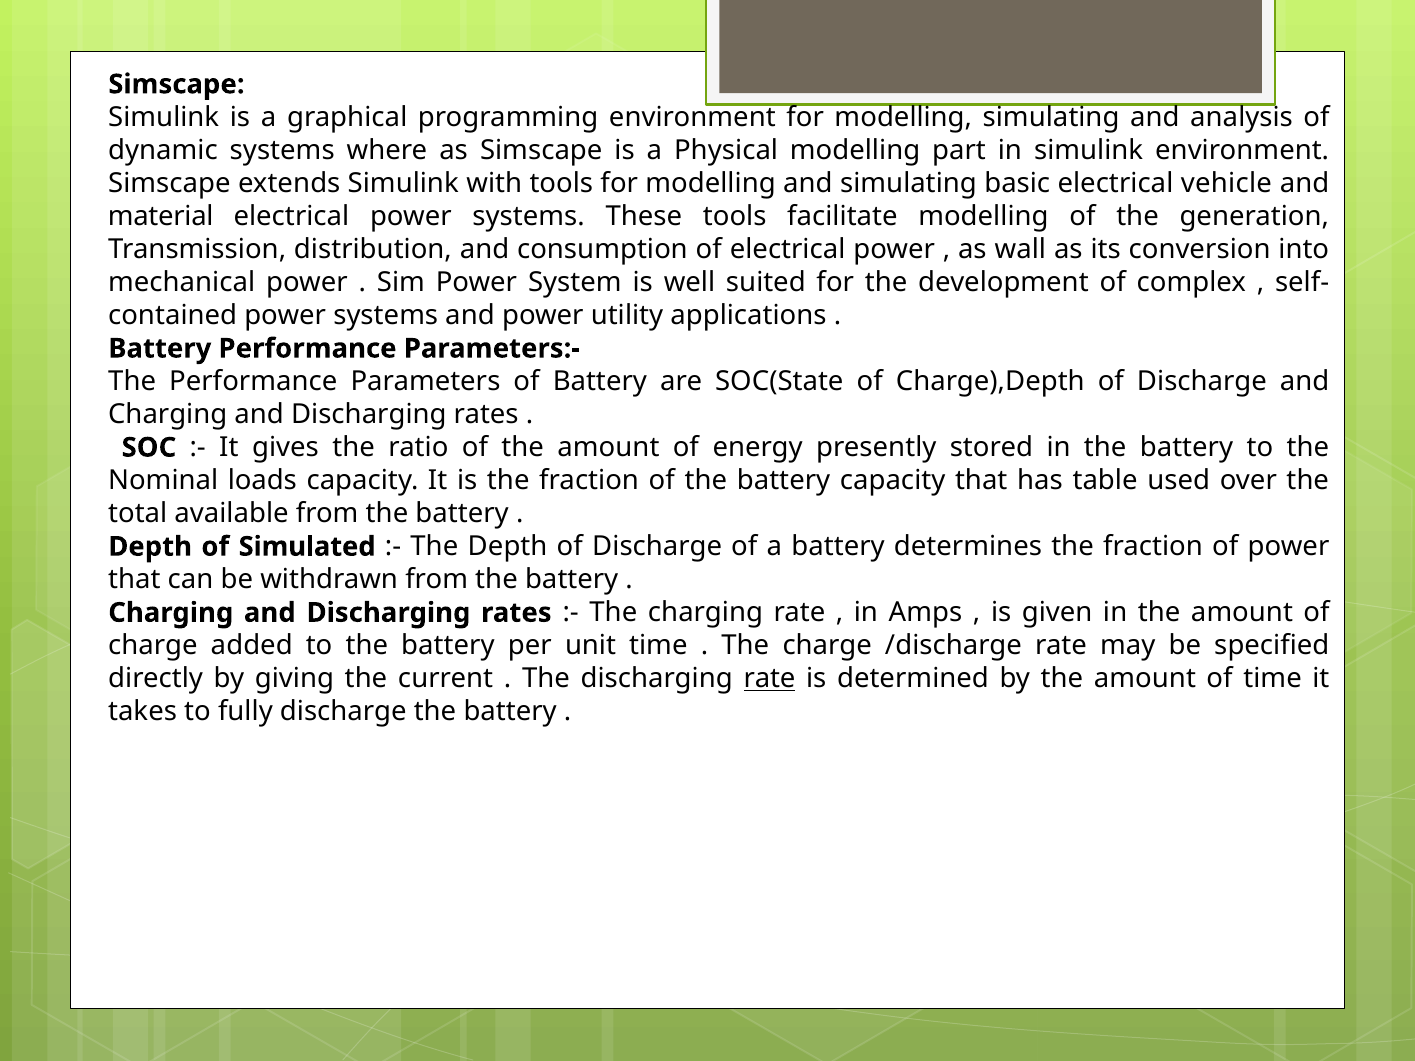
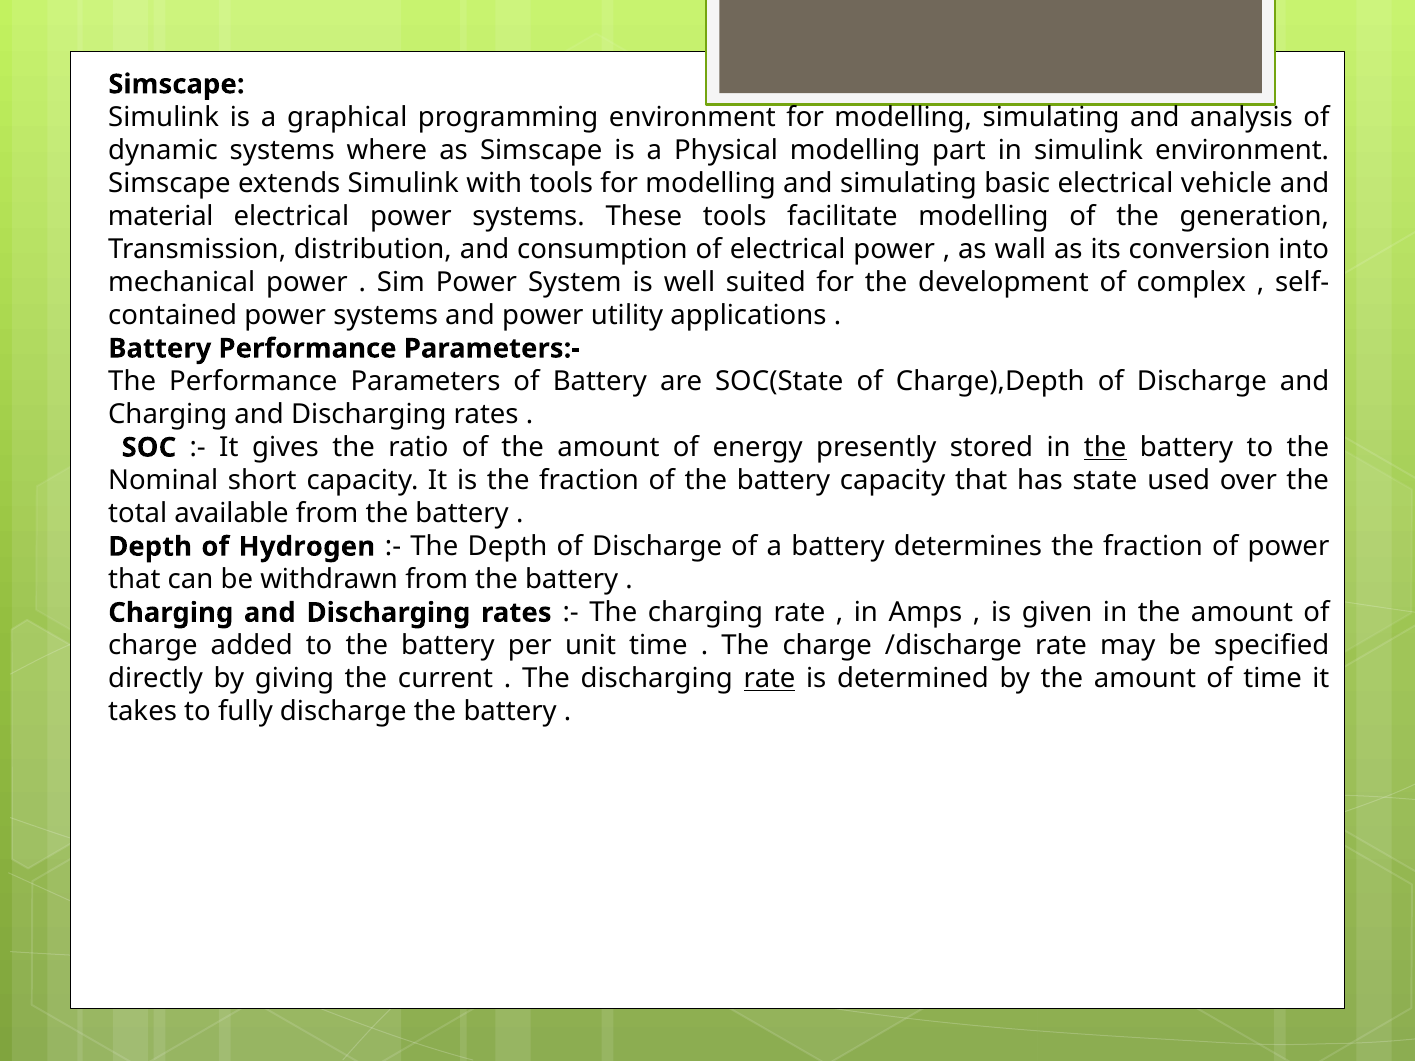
the underline: none -> present (1105, 448)
loads: loads -> short (262, 481)
table: table -> state (1105, 481)
Simulated: Simulated -> Hydrogen (307, 547)
